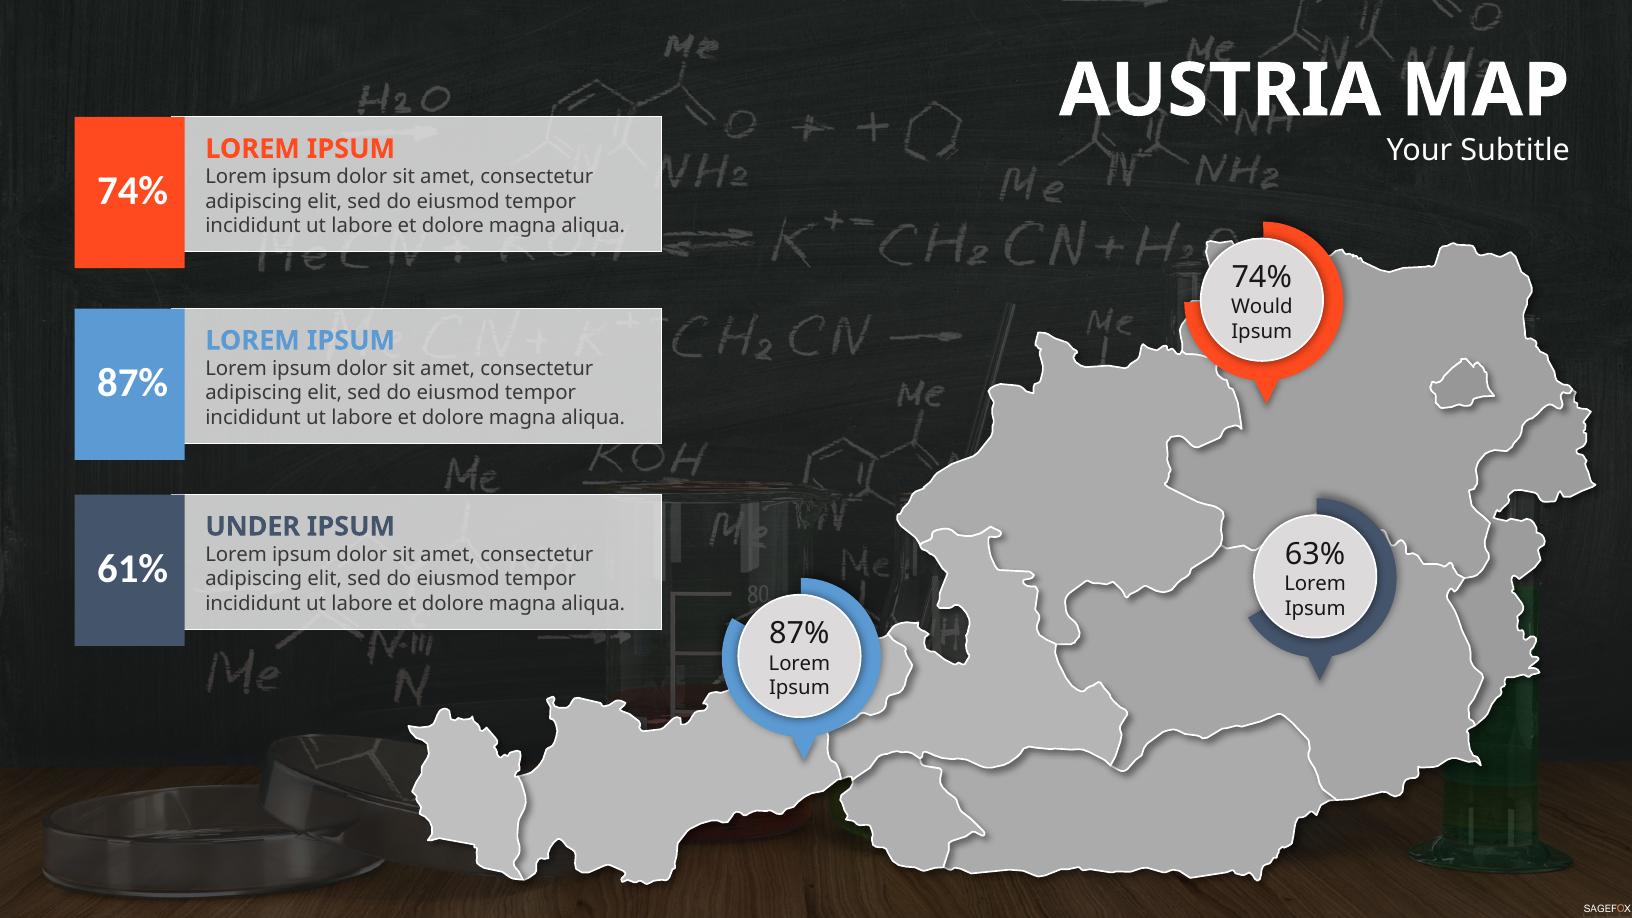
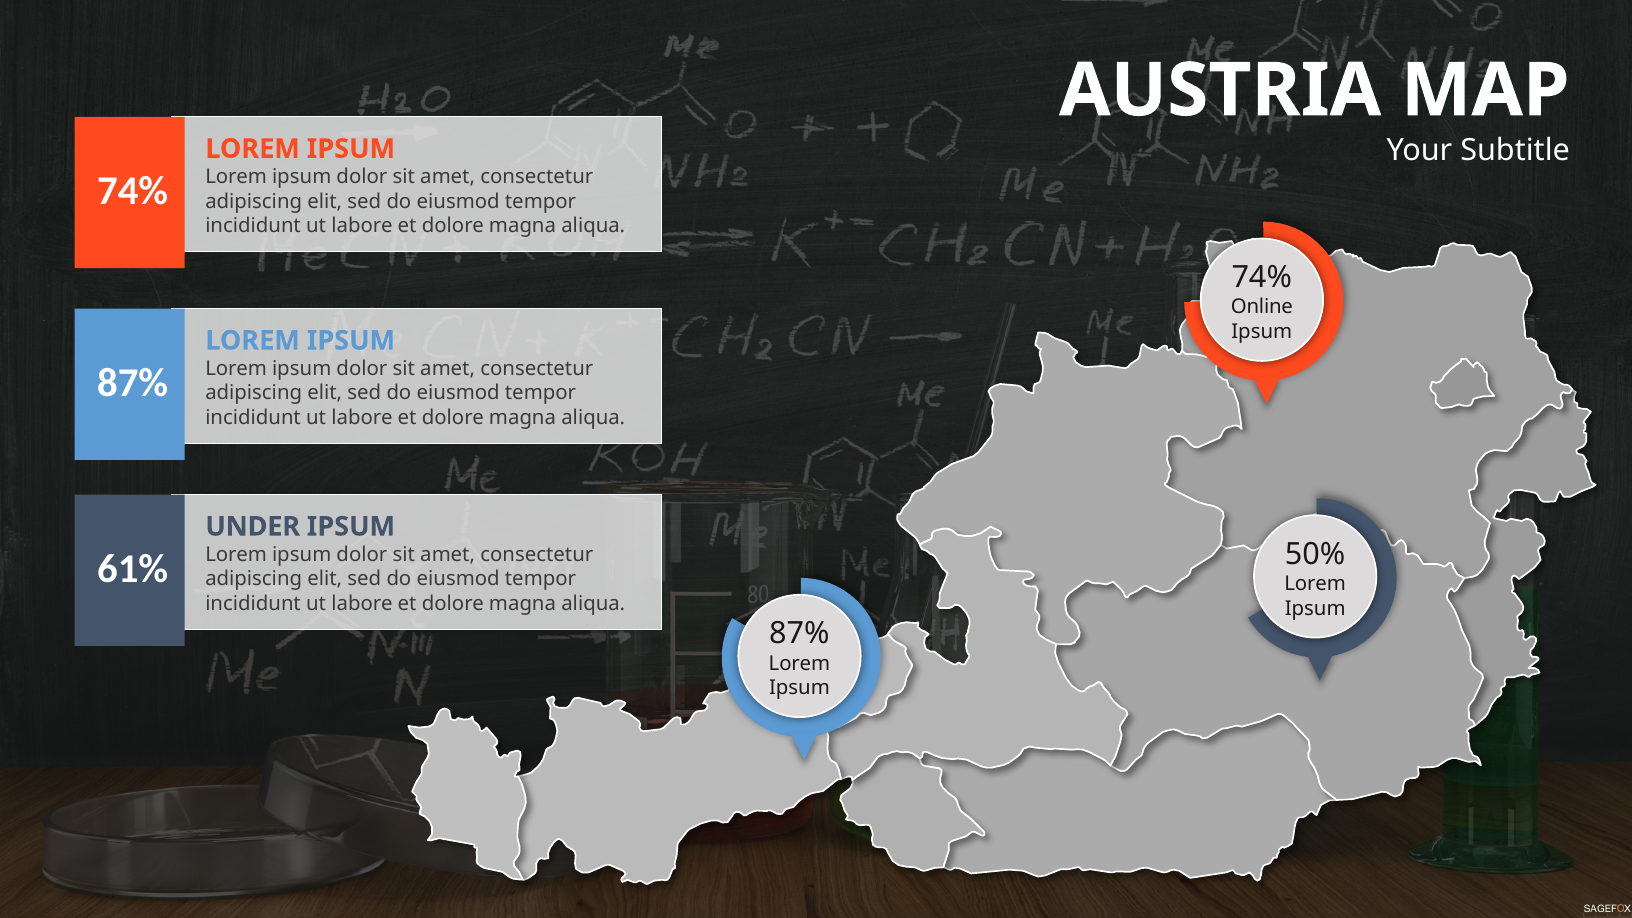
Would: Would -> Online (1262, 307)
63%: 63% -> 50% (1315, 554)
